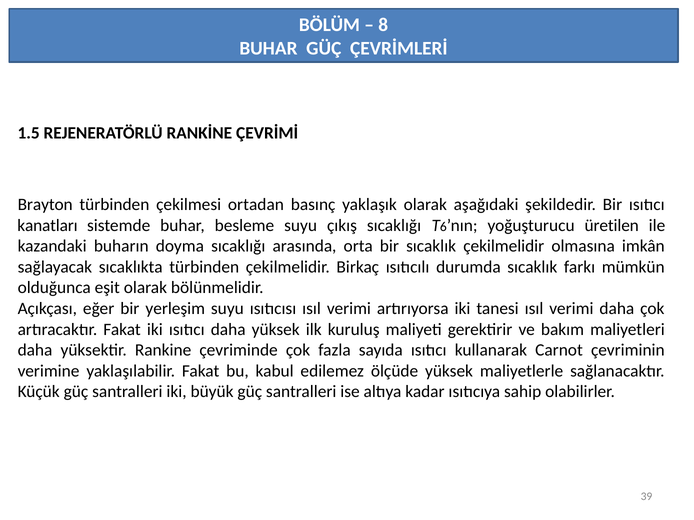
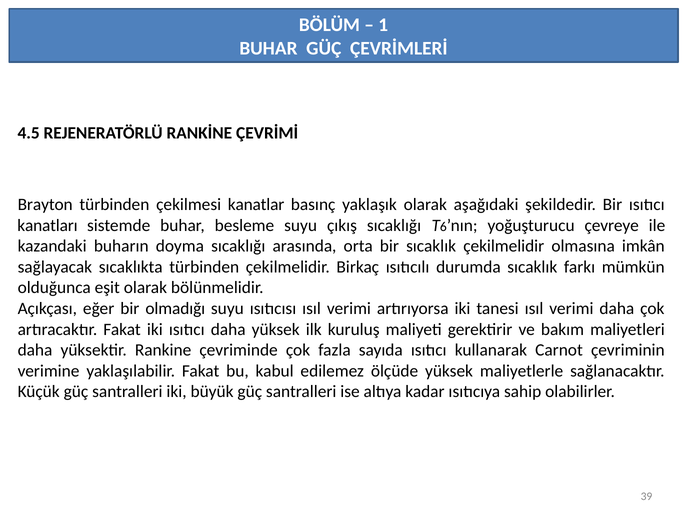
8: 8 -> 1 (383, 25)
1.5: 1.5 -> 4.5 (29, 133)
ortadan: ortadan -> kanatlar (256, 205)
üretilen: üretilen -> çevreye (612, 226)
yerleşim: yerleşim -> olmadığı (175, 309)
